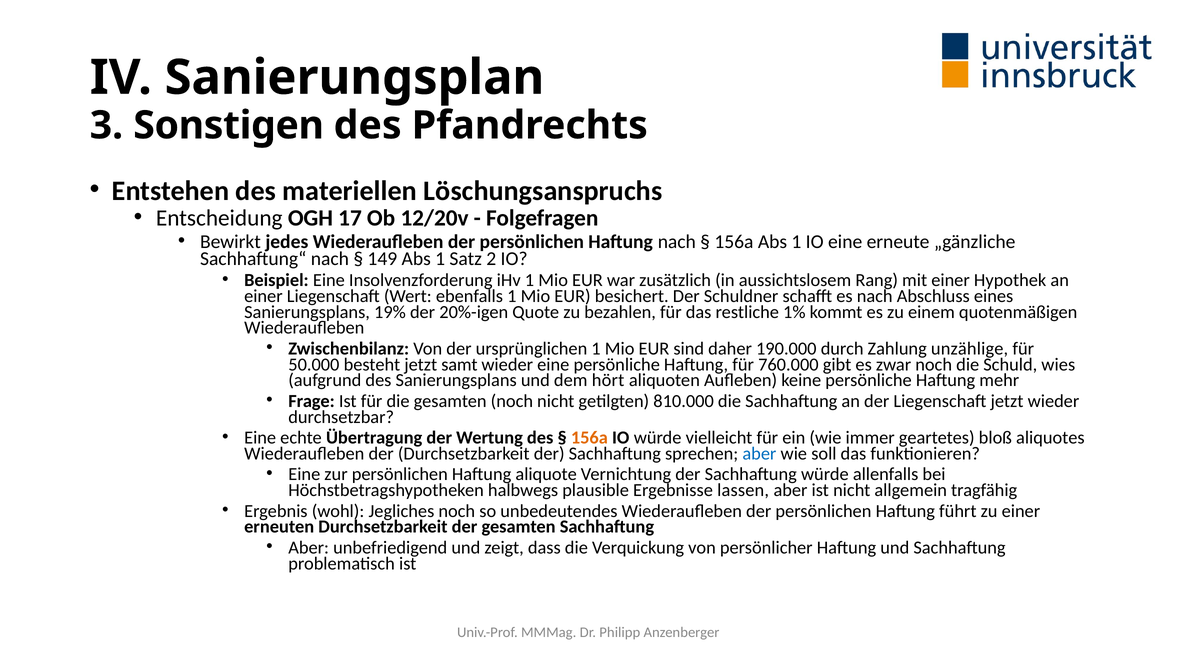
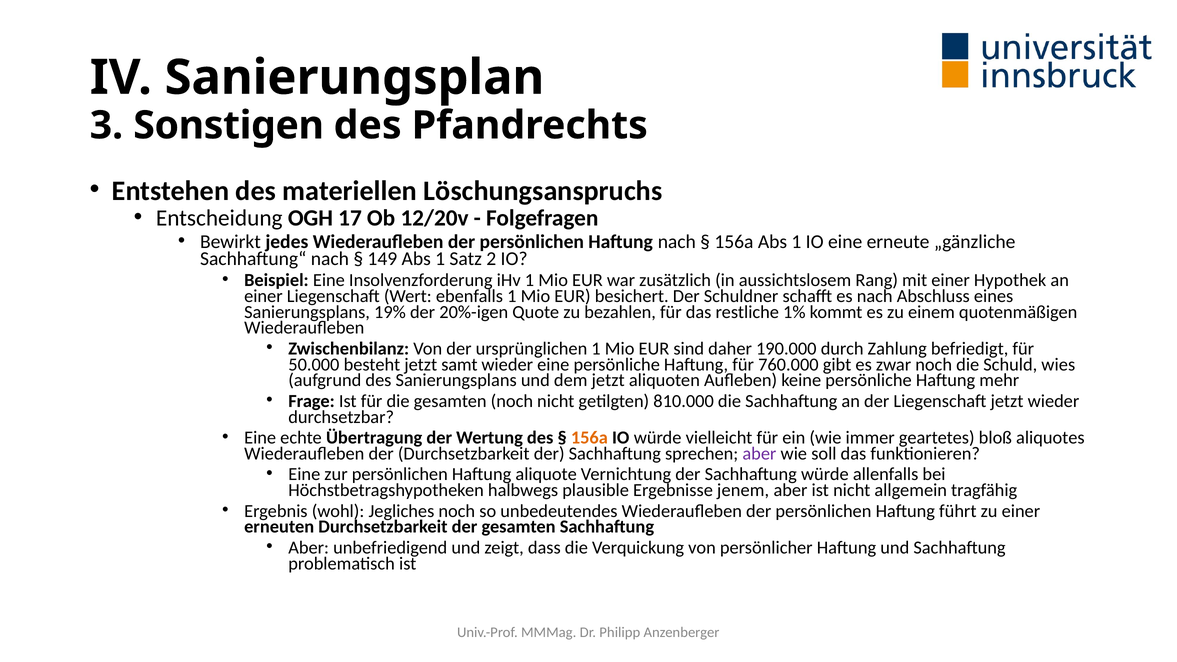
unzählige: unzählige -> befriedigt (970, 349)
dem hört: hört -> jetzt (608, 380)
aber colour: blue -> purple (759, 454)
lassen: lassen -> jenem (743, 490)
